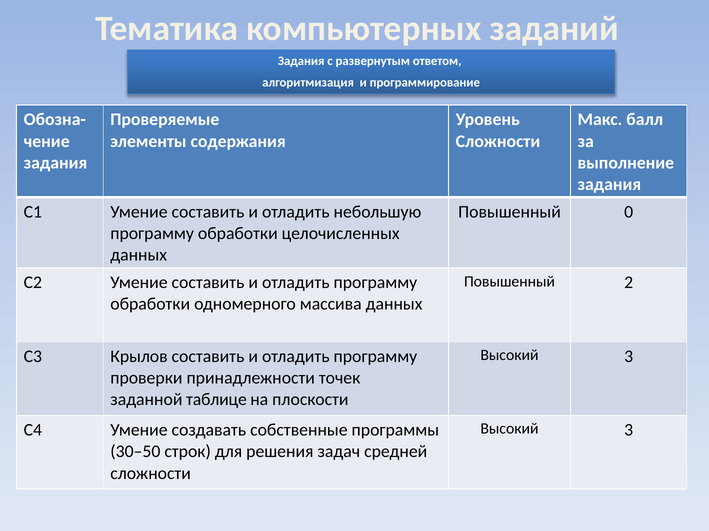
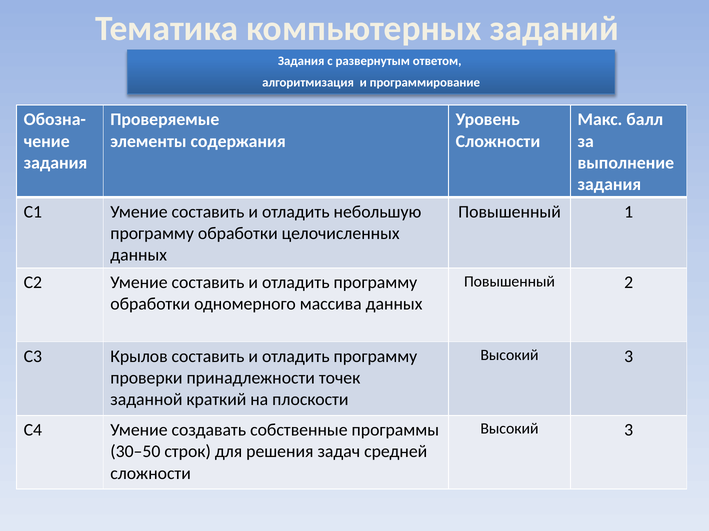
0: 0 -> 1 (629, 212)
таблице: таблице -> краткий (216, 400)
